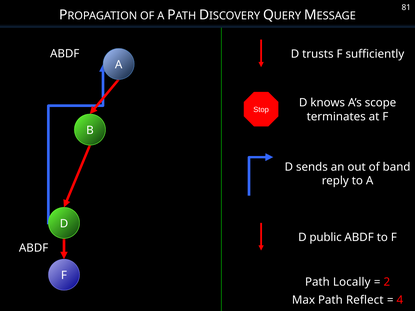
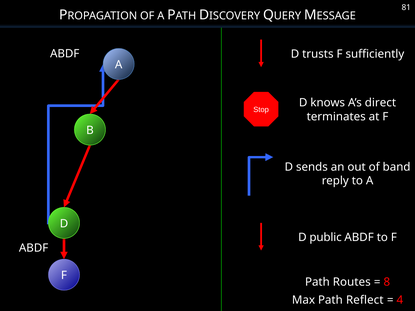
scope: scope -> direct (380, 103)
Locally: Locally -> Routes (352, 282)
2: 2 -> 8 (387, 282)
